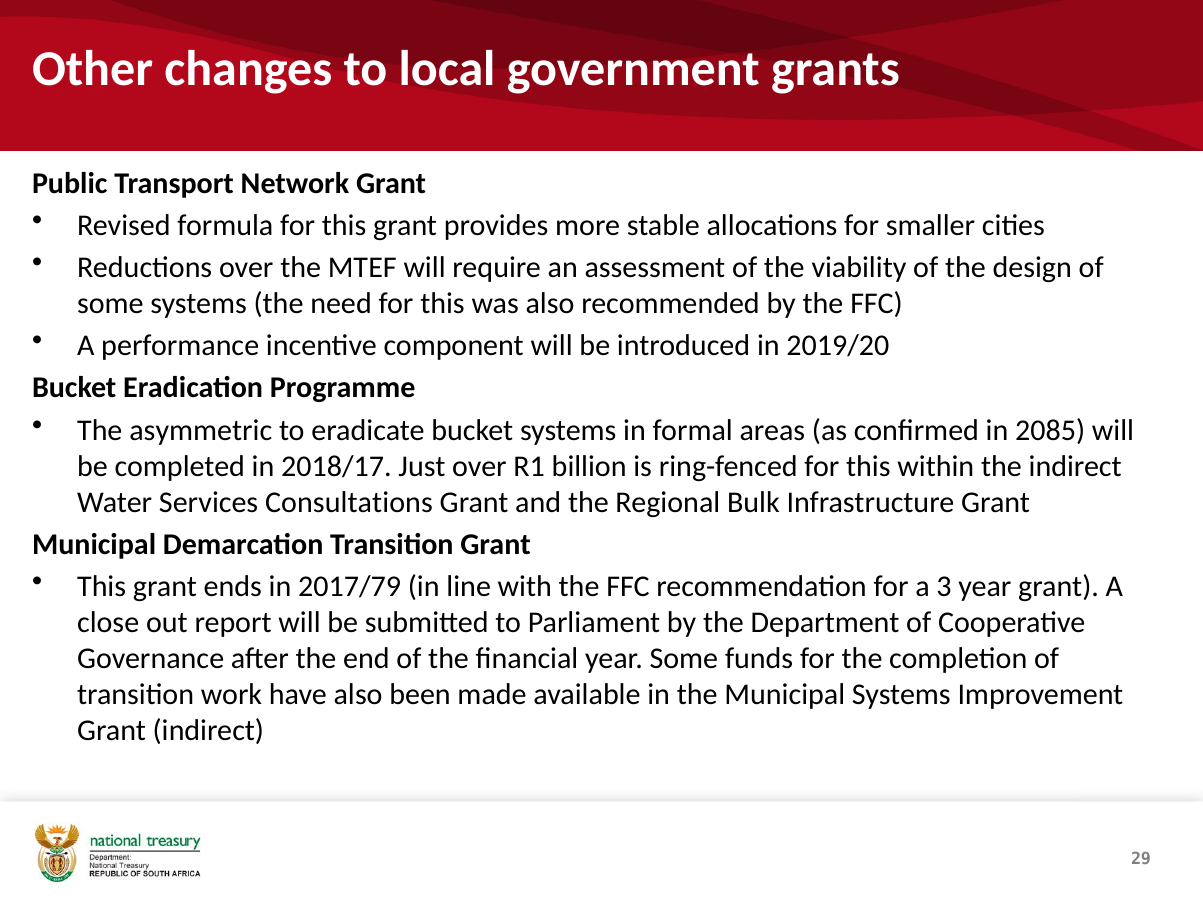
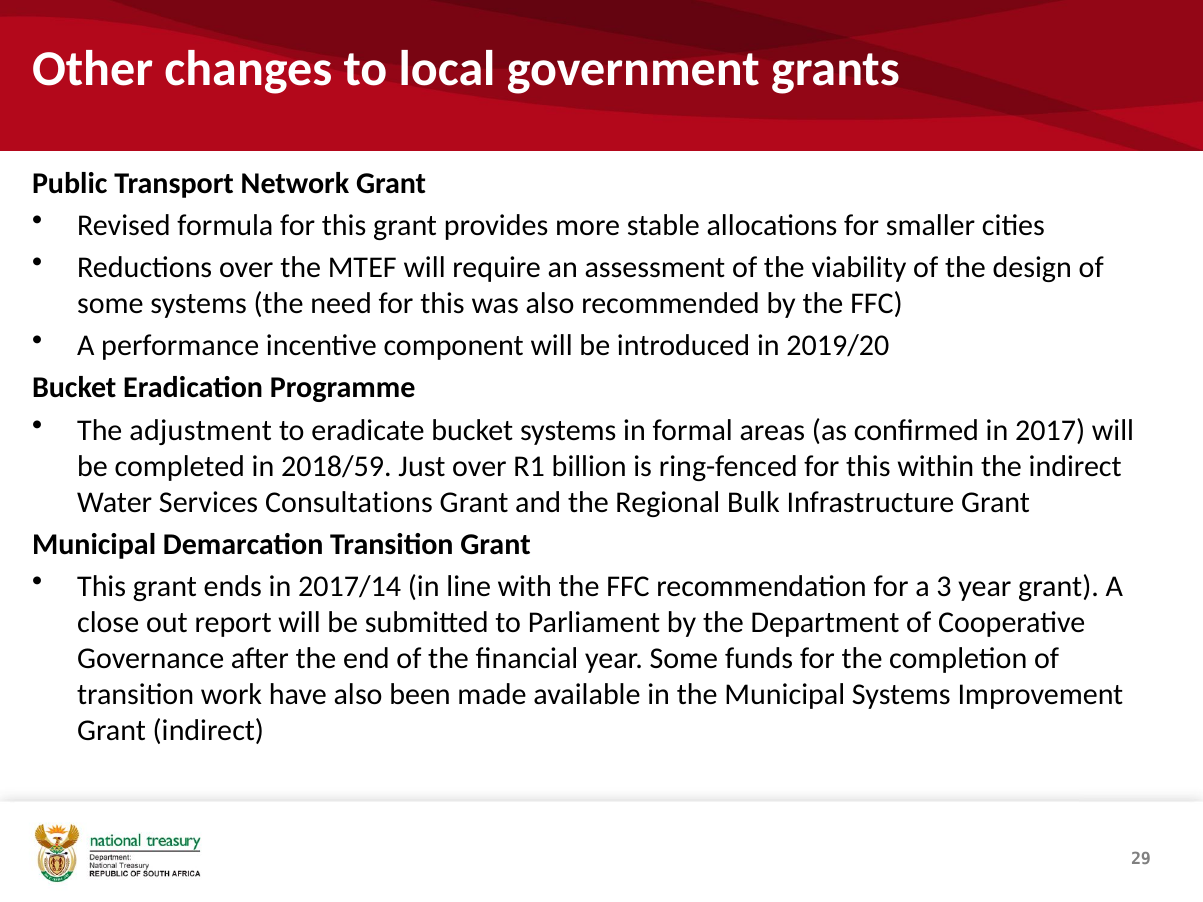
asymmetric: asymmetric -> adjustment (201, 430)
2085: 2085 -> 2017 (1050, 430)
2018/17: 2018/17 -> 2018/59 (336, 466)
2017/79: 2017/79 -> 2017/14 (350, 587)
